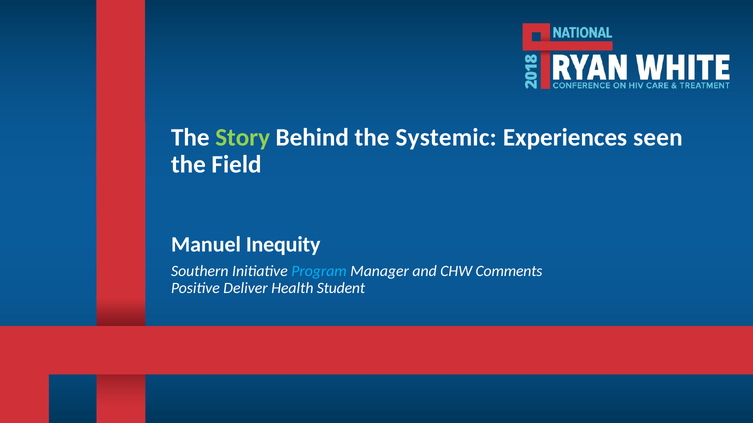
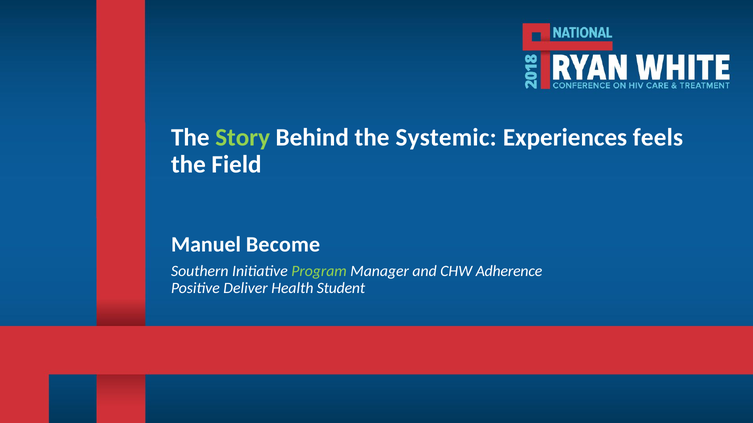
seen: seen -> feels (658, 138)
Inequity: Inequity -> Become (283, 245)
Program colour: light blue -> light green (319, 271)
Comments: Comments -> Adherence (509, 271)
